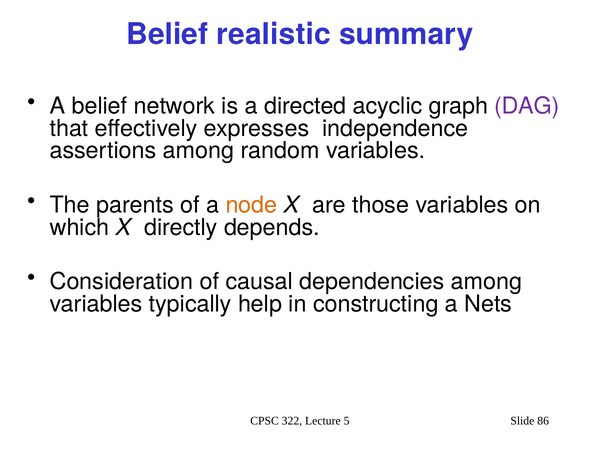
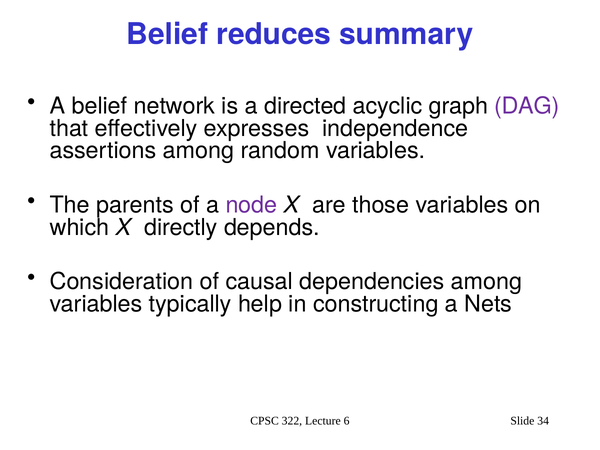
realistic: realistic -> reduces (274, 35)
node colour: orange -> purple (251, 205)
5: 5 -> 6 (347, 421)
86: 86 -> 34 (543, 421)
